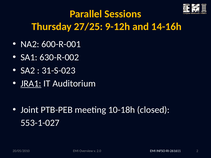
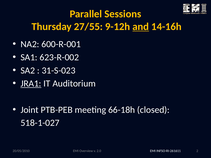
27/25: 27/25 -> 27/55 (88, 27)
and underline: none -> present (141, 27)
630-R-002: 630-R-002 -> 623-R-002 (59, 57)
10-18h: 10-18h -> 66-18h (122, 110)
553-1-027: 553-1-027 -> 518-1-027 (40, 123)
